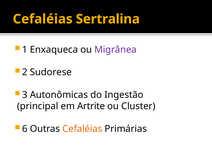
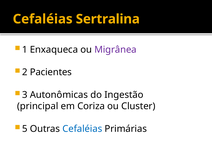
Sudorese: Sudorese -> Pacientes (51, 72)
Artrite: Artrite -> Coriza (91, 106)
6: 6 -> 5 (25, 129)
Cefaléias colour: orange -> blue (82, 129)
